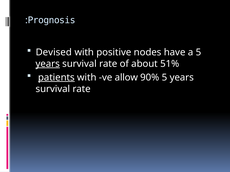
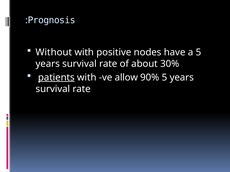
Devised: Devised -> Without (54, 52)
years underline: present -> none (48, 64)
51%: 51% -> 30% (170, 64)
